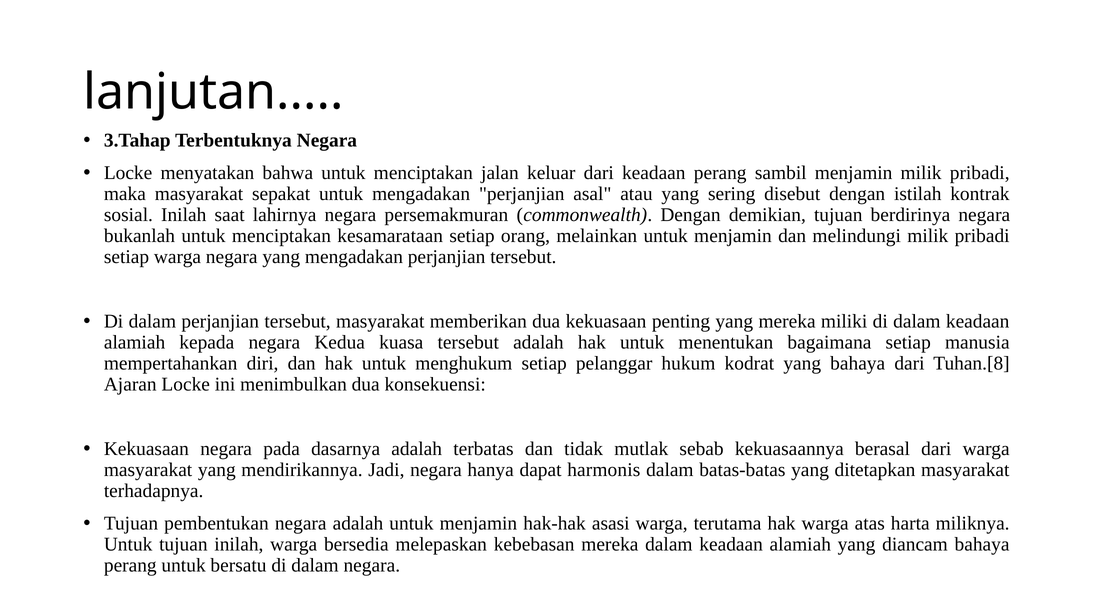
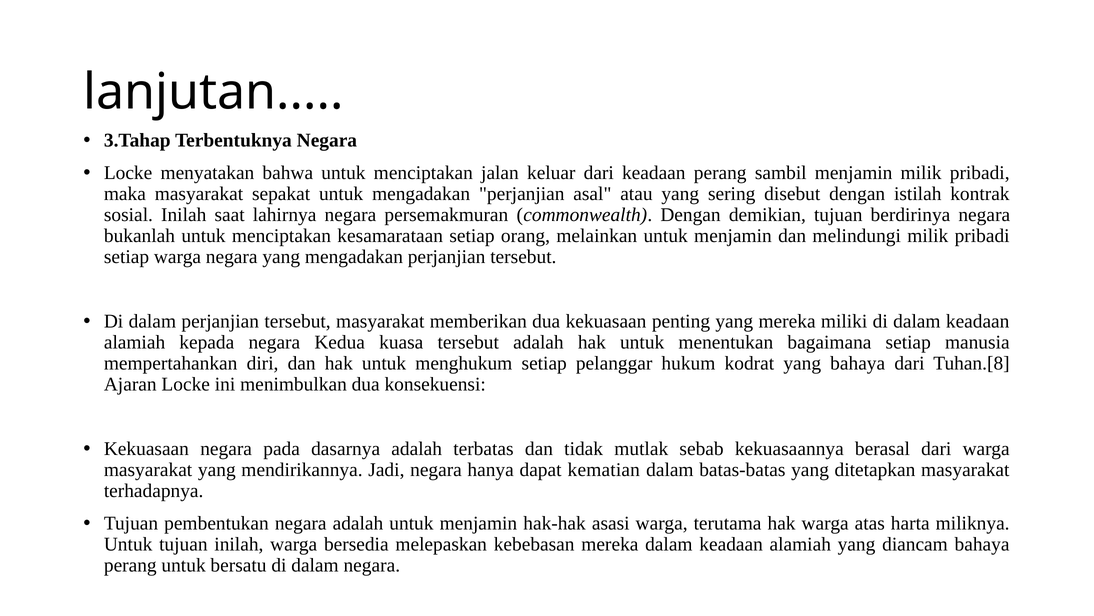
harmonis: harmonis -> kematian (604, 469)
